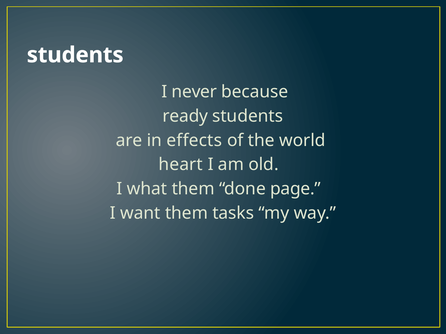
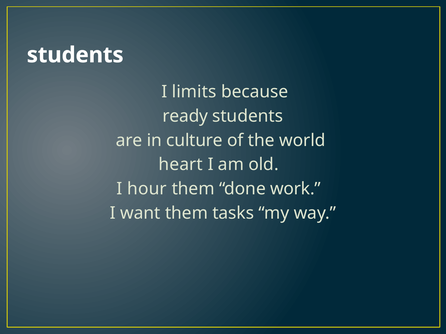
never: never -> limits (194, 92)
effects: effects -> culture (195, 141)
what: what -> hour (147, 189)
page: page -> work (295, 189)
